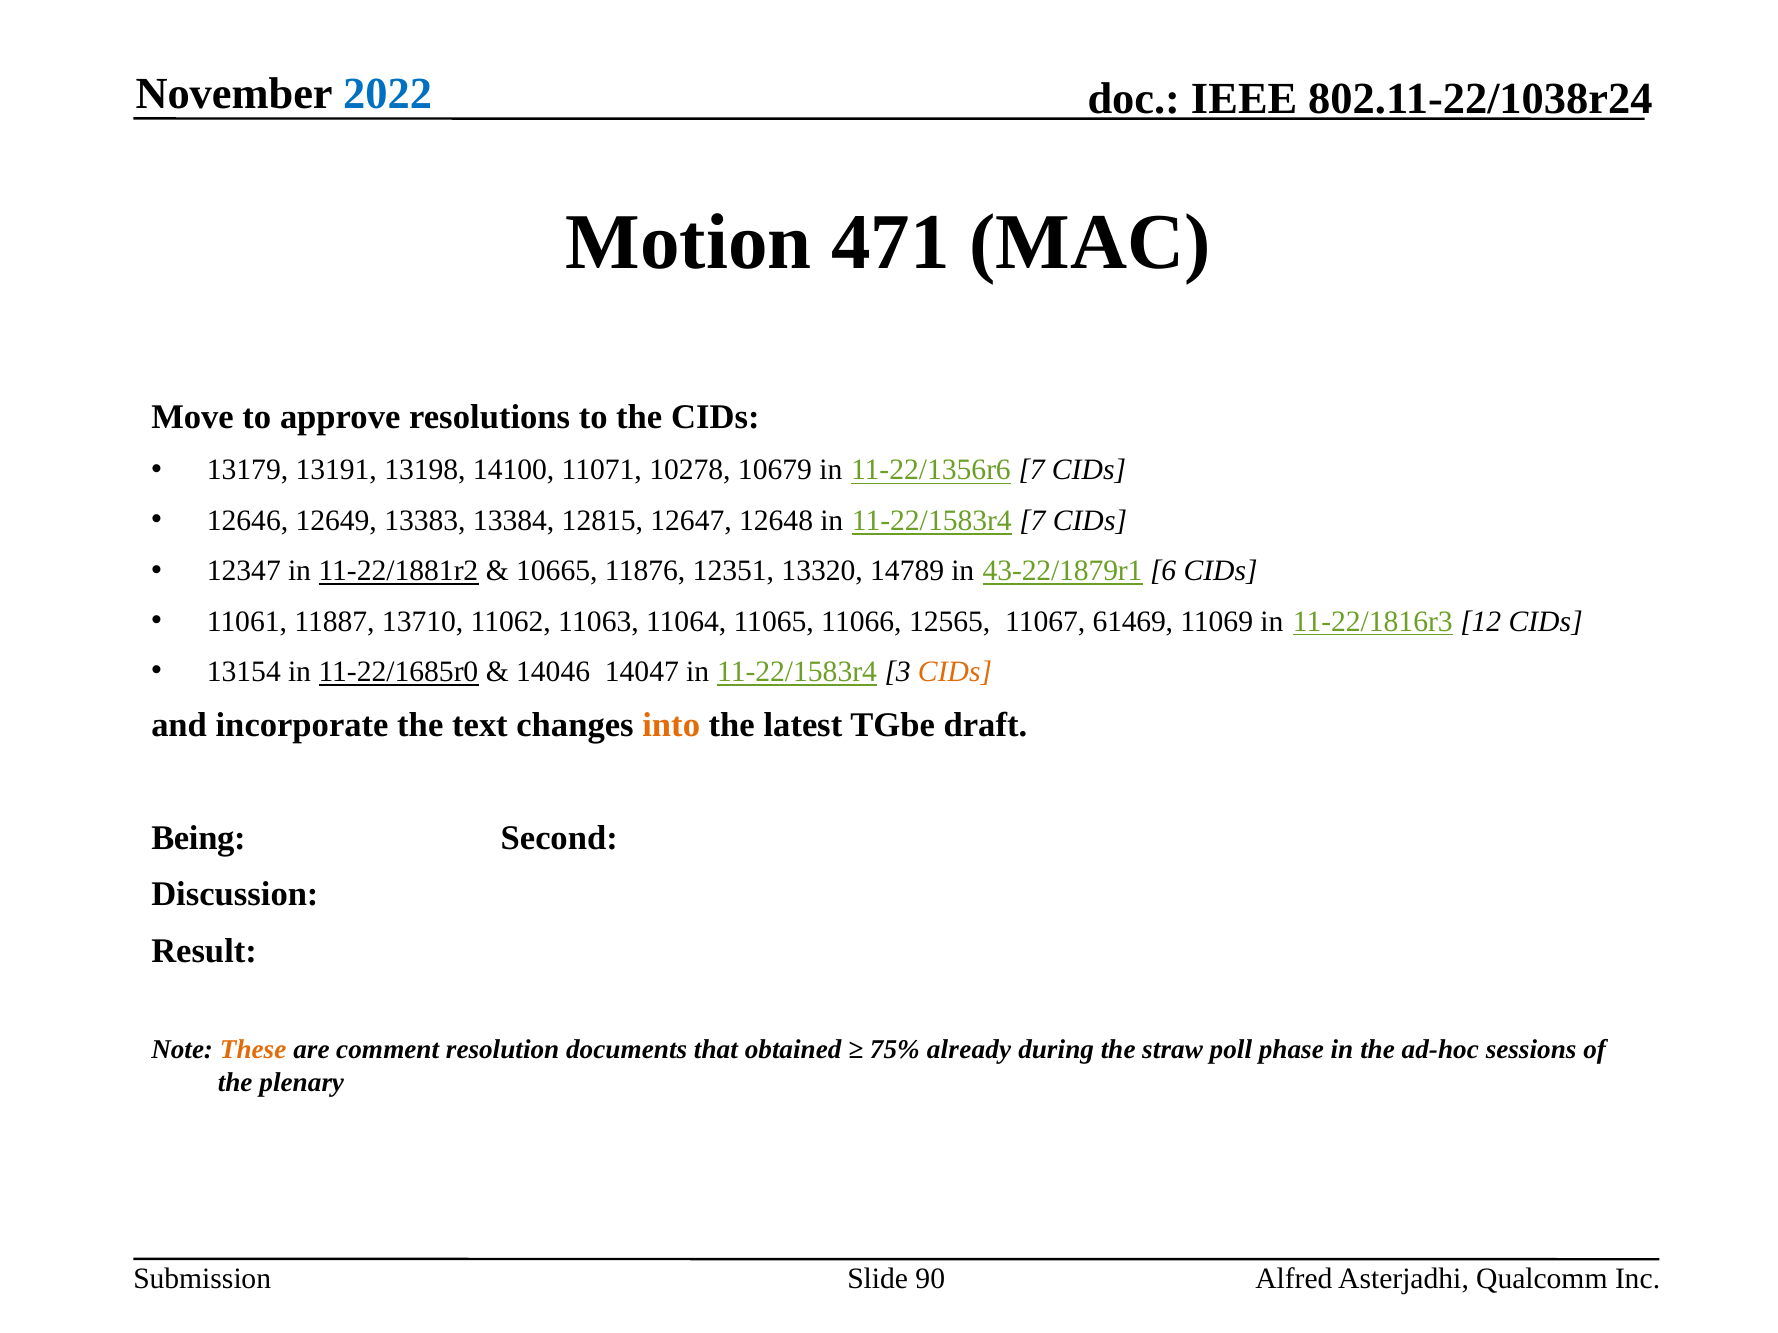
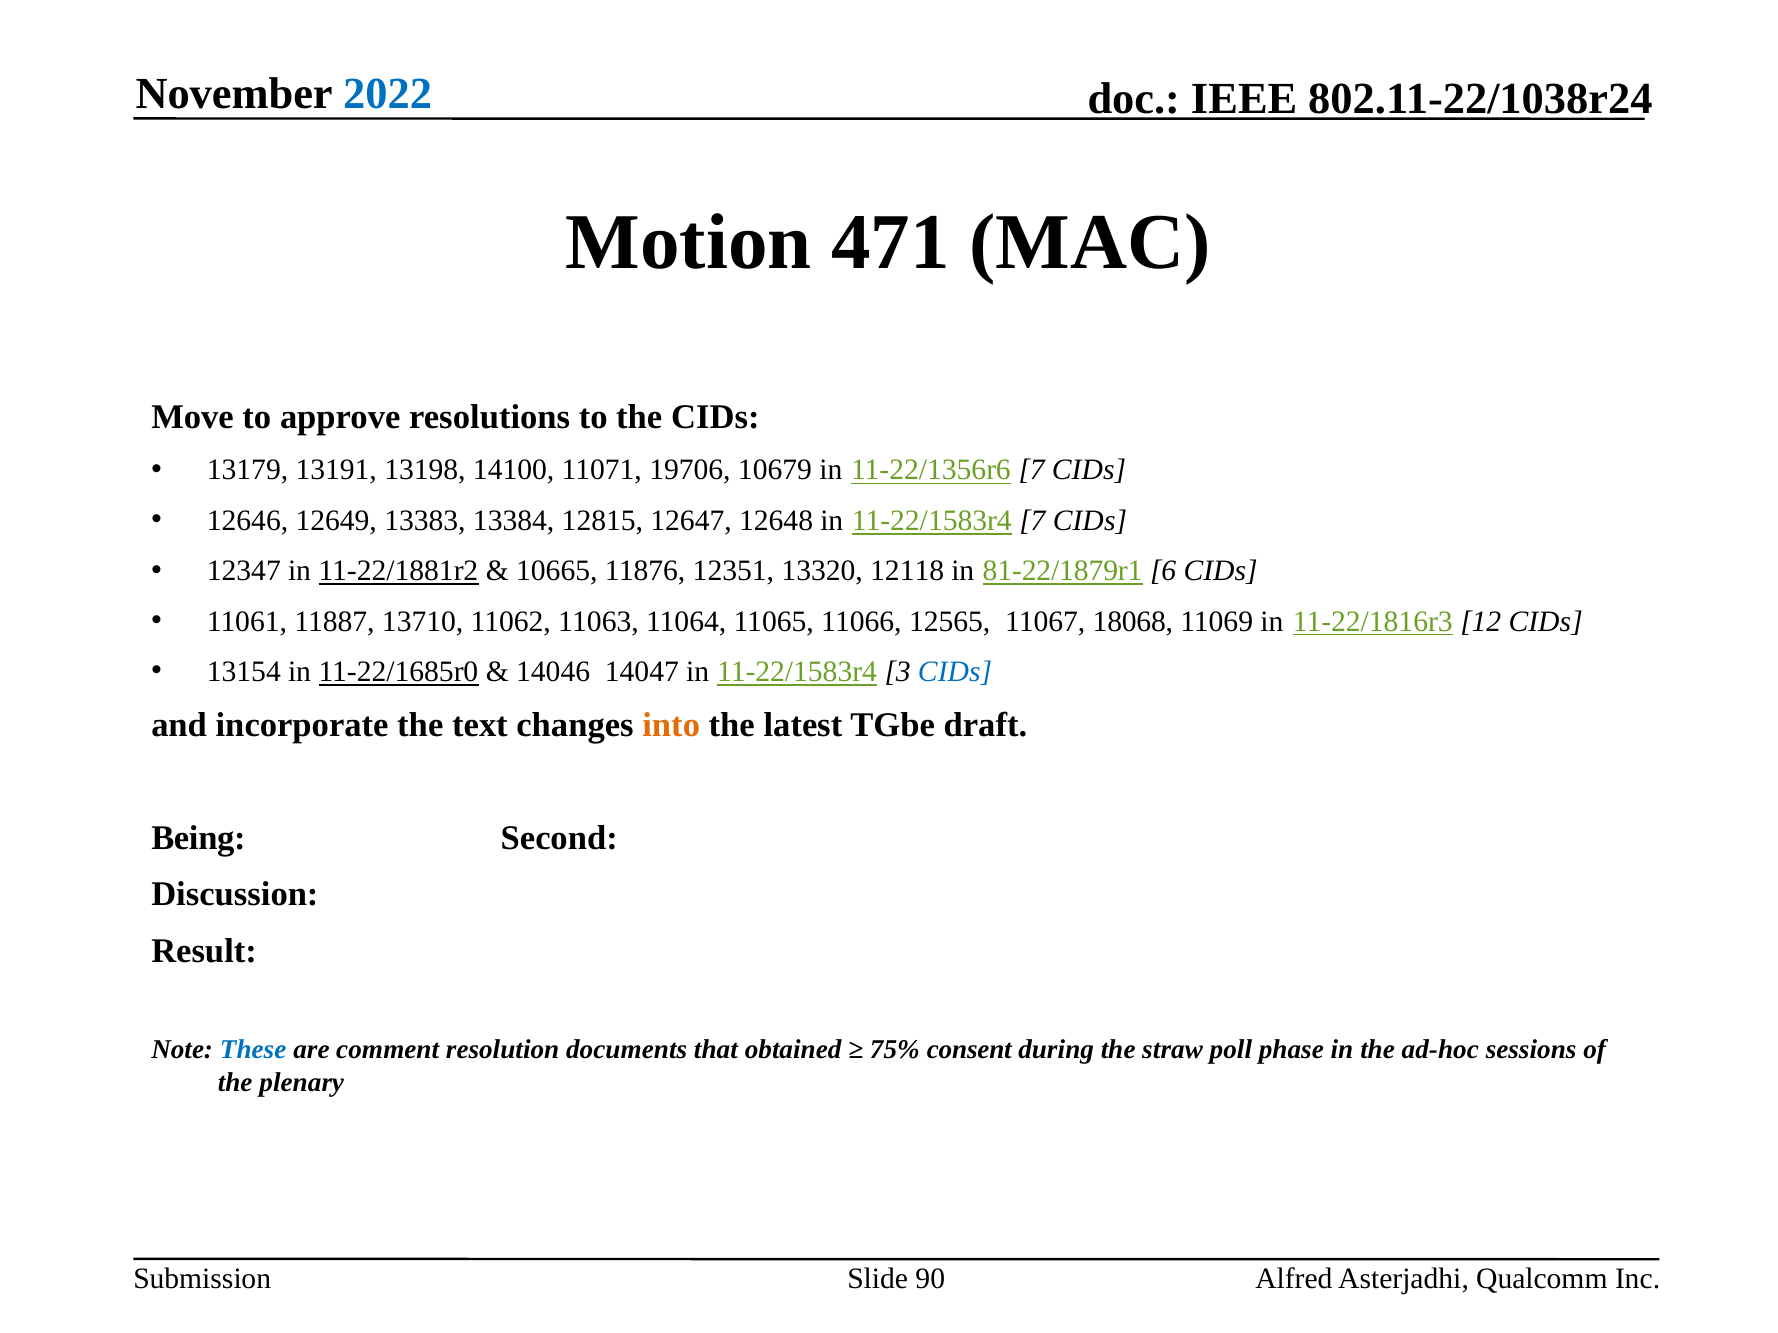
10278: 10278 -> 19706 (690, 470)
14789: 14789 -> 12118 (907, 571)
43-22/1879r1: 43-22/1879r1 -> 81-22/1879r1 (1063, 571)
61469: 61469 -> 18068 (1133, 622)
CIDs colour: orange -> blue (955, 672)
These colour: orange -> blue (253, 1050)
already: already -> consent (969, 1050)
